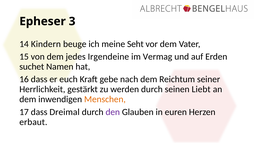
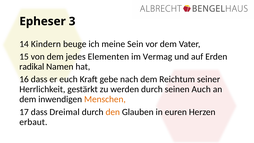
Seht: Seht -> Sein (135, 44)
Irgendeine: Irgendeine -> Elementen (108, 57)
suchet: suchet -> radikal (32, 67)
Liebt: Liebt -> Auch (201, 89)
den colour: purple -> orange (113, 112)
